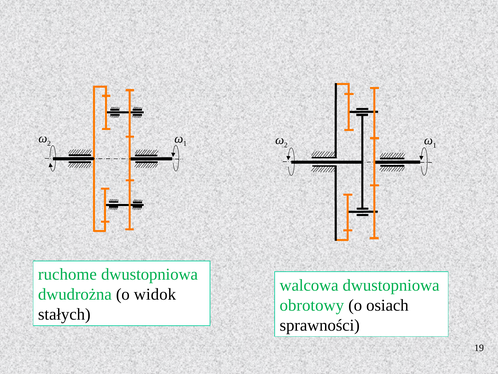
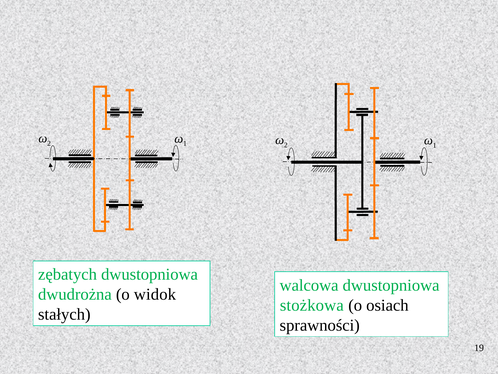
ruchome: ruchome -> zębatych (68, 274)
obrotowy: obrotowy -> stożkowa (312, 305)
